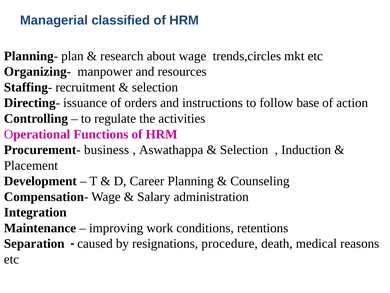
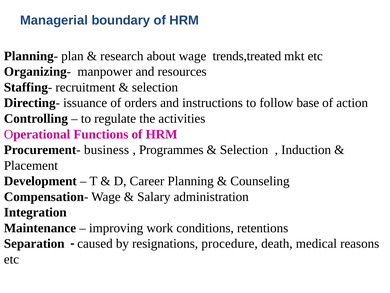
classified: classified -> boundary (121, 20)
trends,circles: trends,circles -> trends,treated (247, 56)
Aswathappa: Aswathappa -> Programmes (171, 150)
